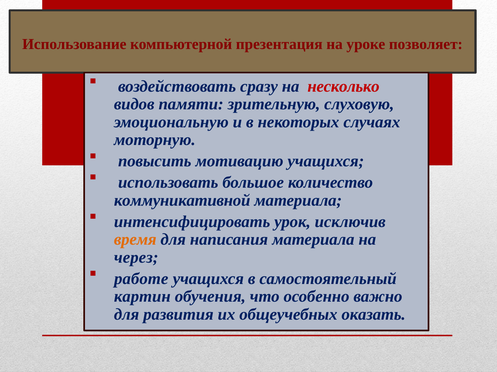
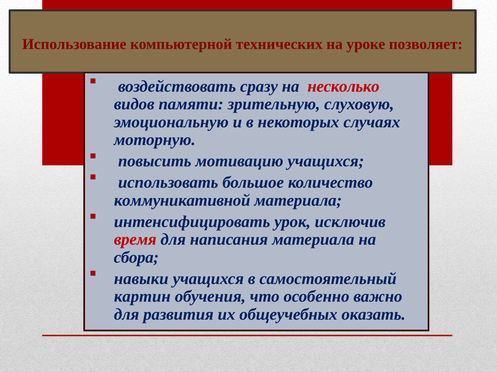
презентация: презентация -> технических (279, 44)
время colour: orange -> red (135, 240)
через: через -> сбора (136, 258)
работе: работе -> навыки (141, 279)
